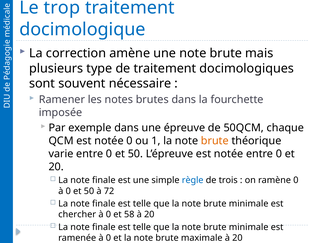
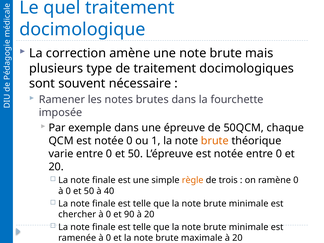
trop: trop -> quel (62, 8)
règle colour: blue -> orange (193, 180)
72: 72 -> 40 (109, 191)
58: 58 -> 90 (129, 214)
